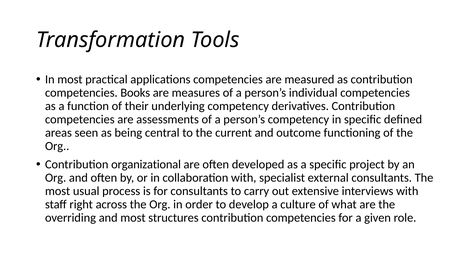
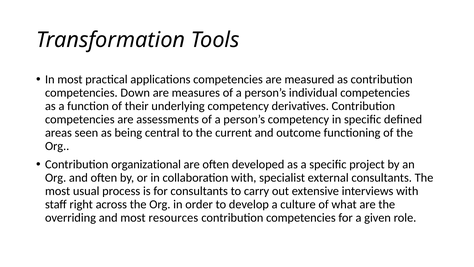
Books: Books -> Down (135, 93)
structures: structures -> resources (173, 218)
